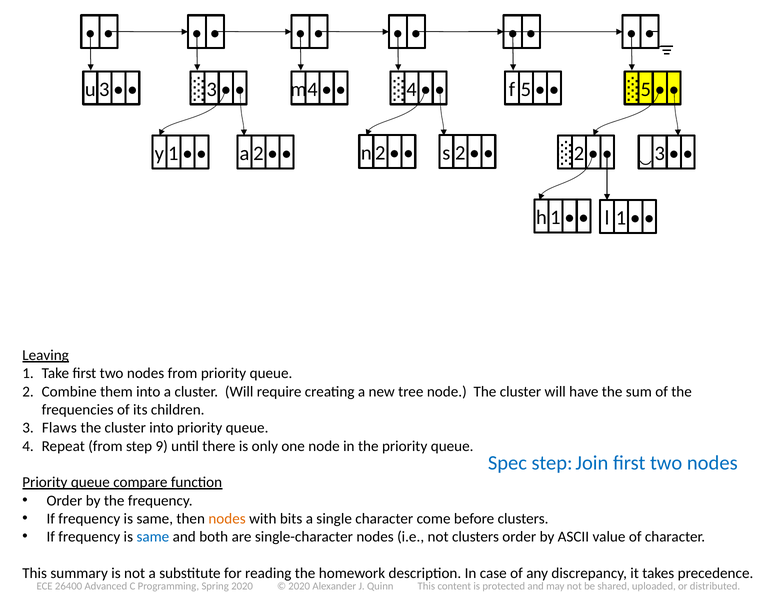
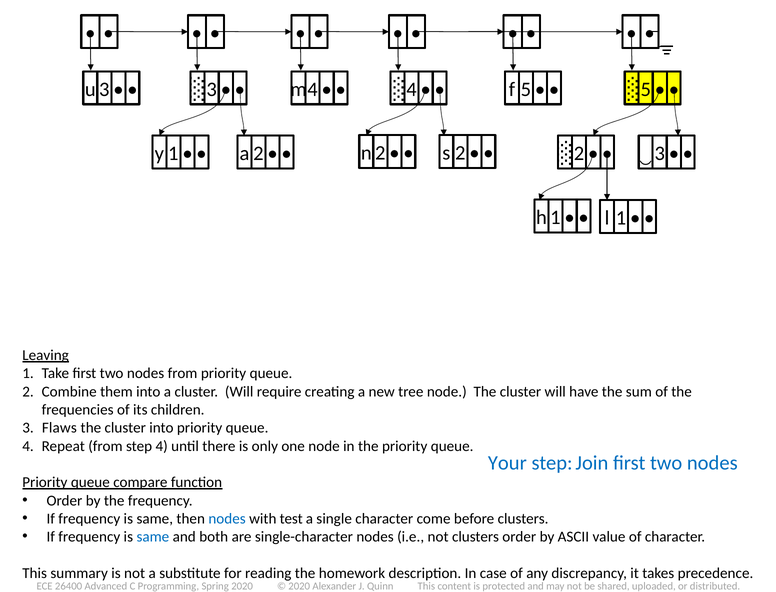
step 9: 9 -> 4 (162, 445)
Spec: Spec -> Your (507, 462)
nodes colour: orange -> blue (227, 518)
bits: bits -> test (291, 518)
